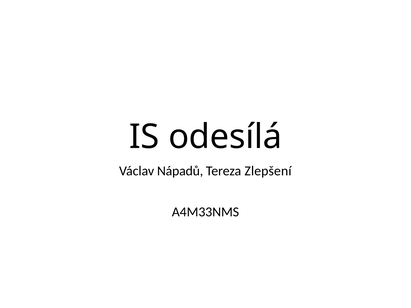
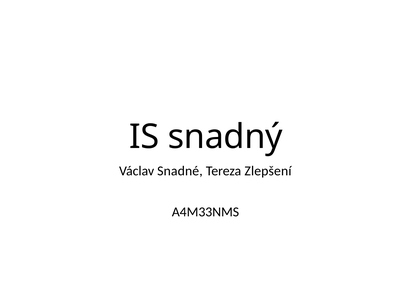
odesílá: odesílá -> snadný (225, 137)
Nápadů: Nápadů -> Snadné (180, 171)
